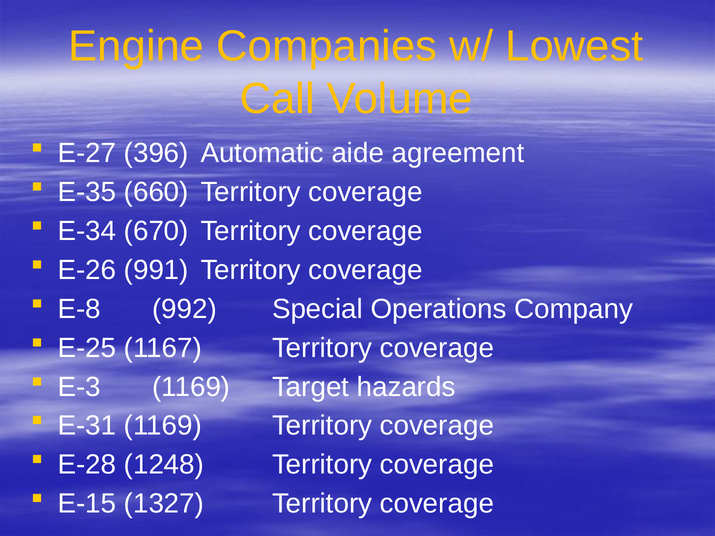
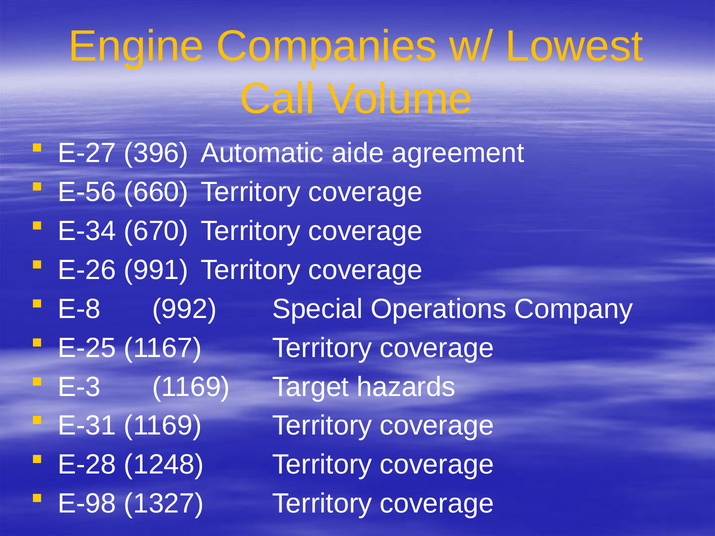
E-35: E-35 -> E-56 (87, 192)
E-15: E-15 -> E-98 (87, 504)
